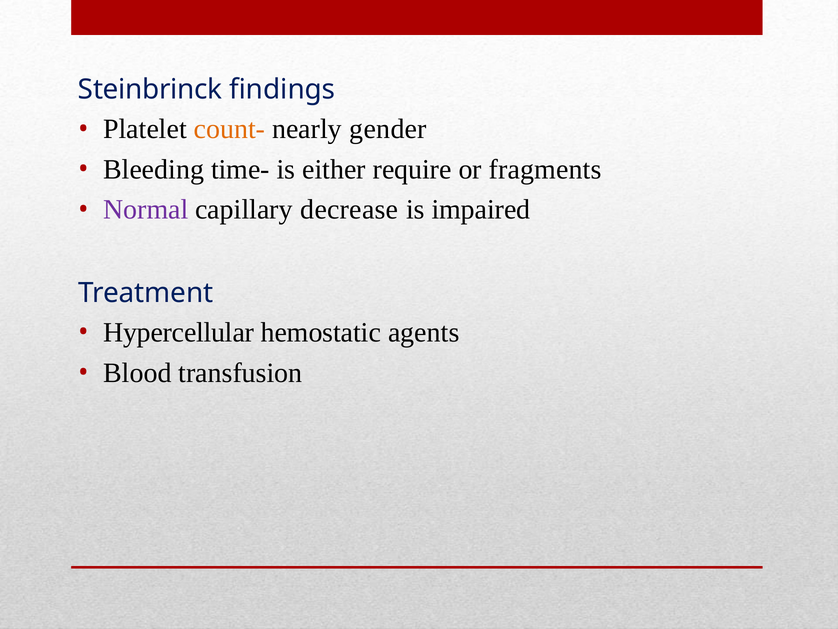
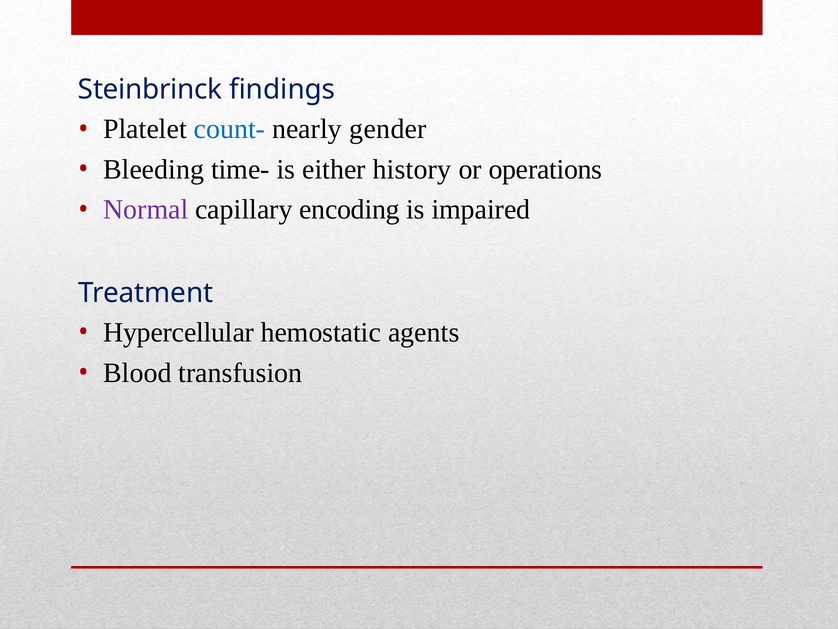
count- colour: orange -> blue (230, 129)
require: require -> history (412, 169)
fragments: fragments -> operations (545, 169)
decrease: decrease -> encoding (350, 210)
